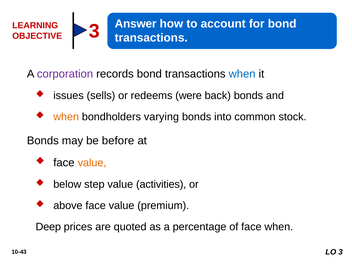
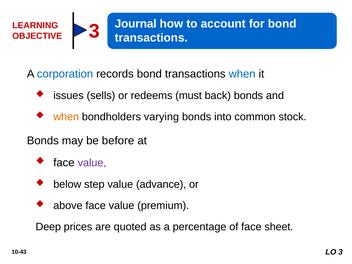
Answer: Answer -> Journal (136, 24)
corporation colour: purple -> blue (65, 74)
were: were -> must (189, 96)
value colour: orange -> purple (92, 163)
activities: activities -> advance (161, 184)
face when: when -> sheet (279, 227)
